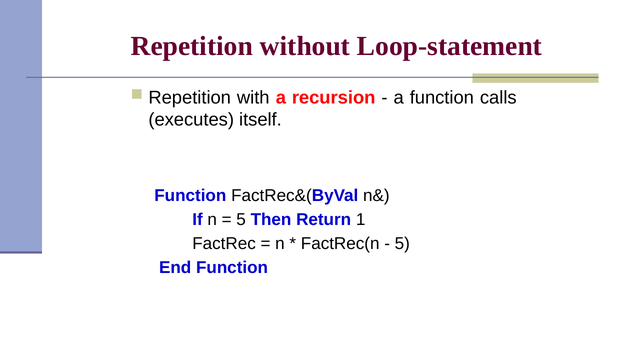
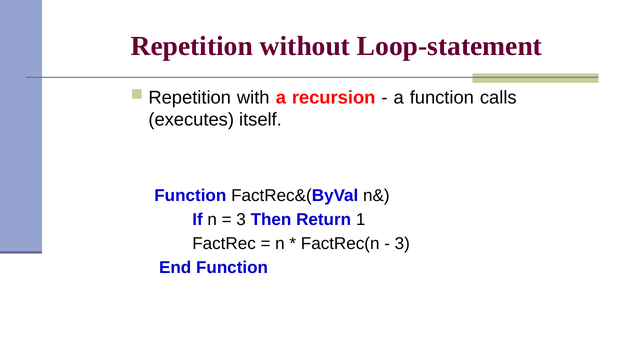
5: 5 -> 3 (241, 219)
5: 5 -> 3 (402, 243)
